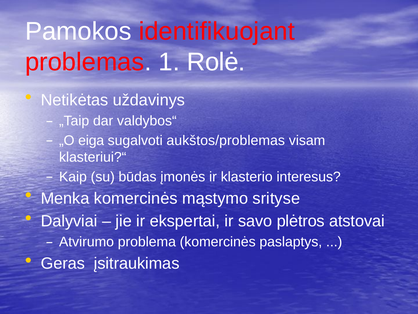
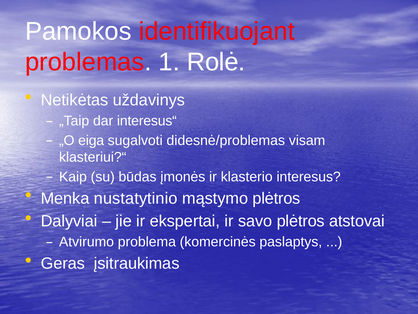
valdybos“: valdybos“ -> interesus“ (147, 121)
aukštos/problemas: aukštos/problemas -> didesnė/problemas (226, 140)
Menka komercinės: komercinės -> nustatytinio (136, 198)
mąstymo srityse: srityse -> plėtros (276, 198)
